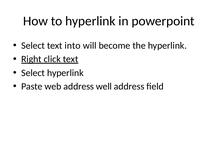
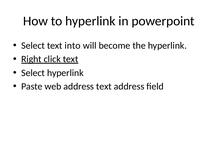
address well: well -> text (104, 87)
